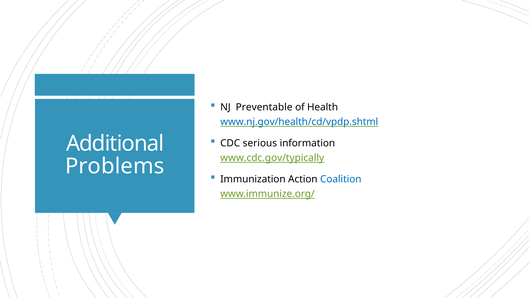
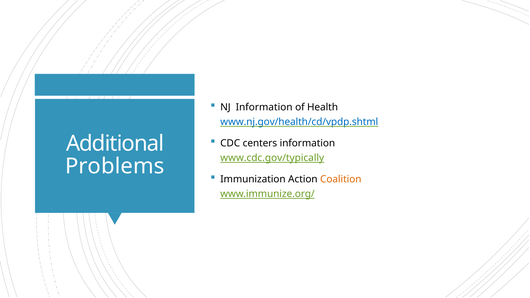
NJ Preventable: Preventable -> Information (264, 107)
serious: serious -> centers (260, 143)
Coalition colour: blue -> orange (341, 179)
